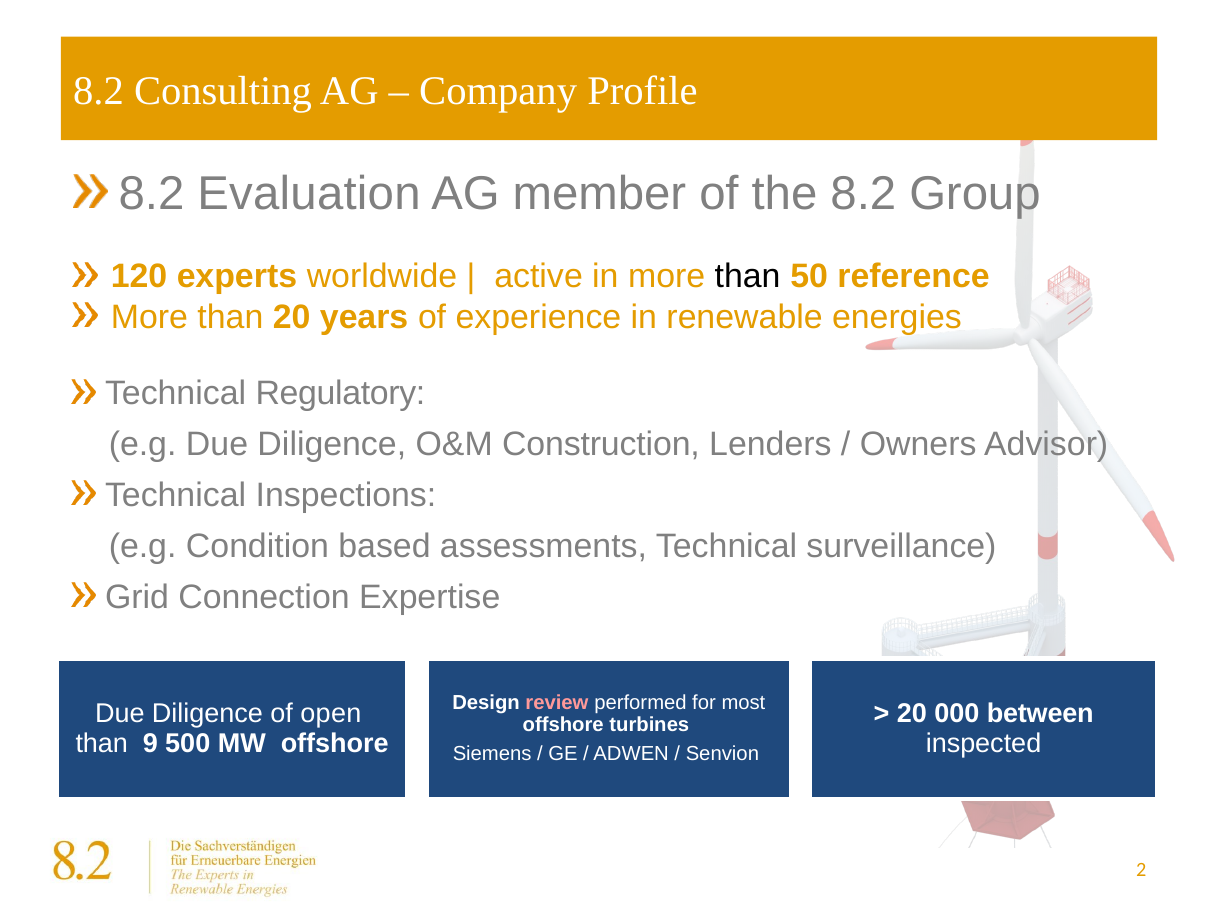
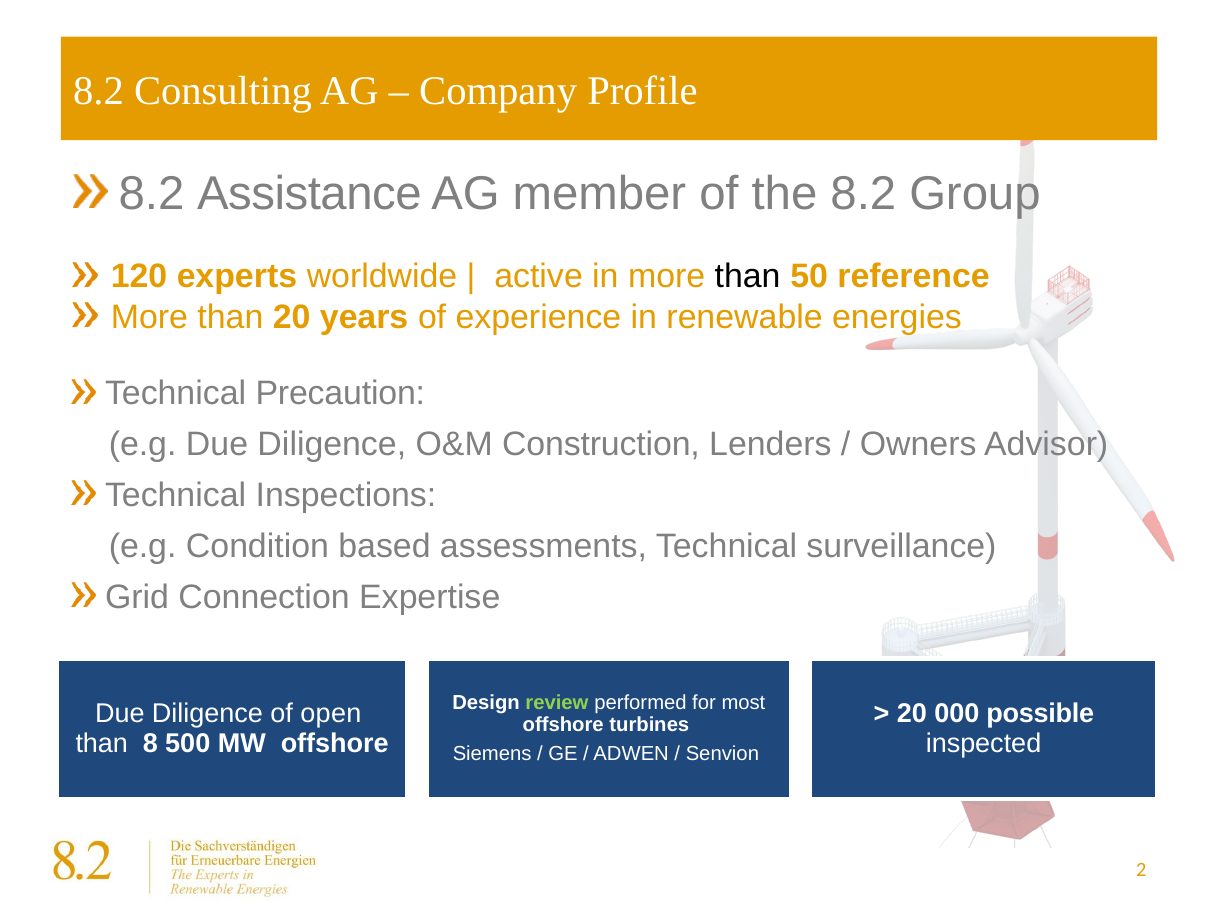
Evaluation: Evaluation -> Assistance (309, 194)
Regulatory: Regulatory -> Precaution (340, 393)
review colour: pink -> light green (557, 703)
between: between -> possible (1040, 714)
9: 9 -> 8 (150, 743)
